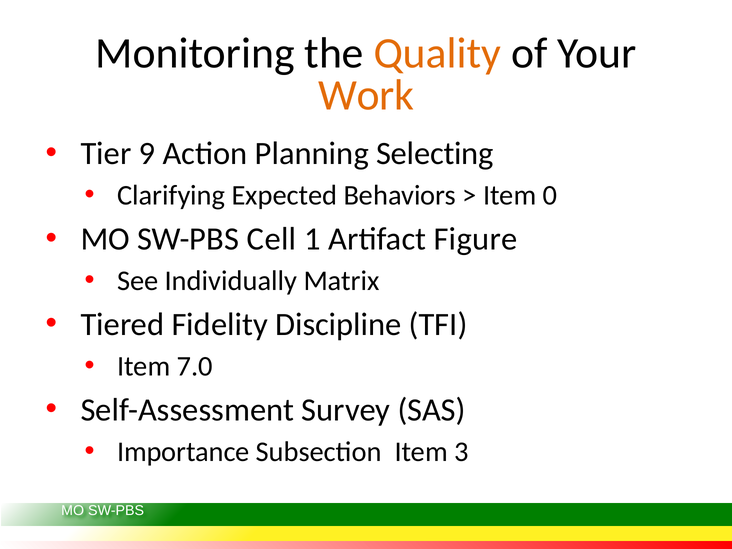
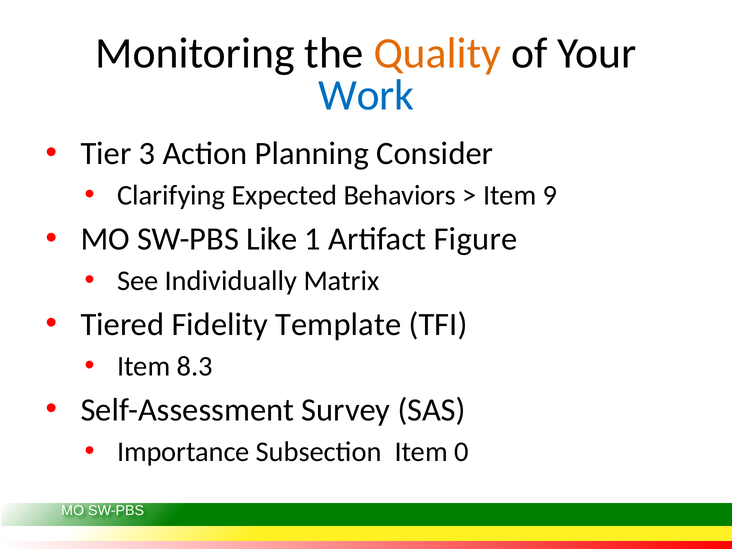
Work colour: orange -> blue (366, 95)
9: 9 -> 3 (147, 154)
Selecting: Selecting -> Consider (435, 154)
0: 0 -> 9 (550, 196)
Cell: Cell -> Like (272, 239)
Discipline: Discipline -> Template (338, 324)
7.0: 7.0 -> 8.3 (195, 366)
3: 3 -> 0 (461, 452)
